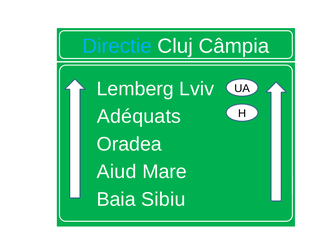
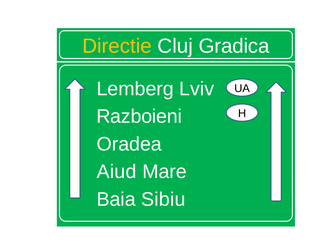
Directie colour: light blue -> yellow (117, 46)
Câmpia: Câmpia -> Gradica (234, 46)
Adéquats: Adéquats -> Razboieni (139, 116)
